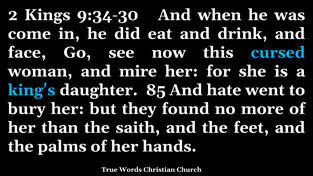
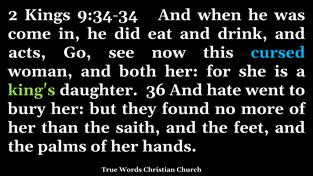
9:34-30: 9:34-30 -> 9:34-34 (108, 15)
face: face -> acts (27, 53)
mire: mire -> both (138, 71)
king's colour: light blue -> light green (32, 90)
85: 85 -> 36 (156, 90)
